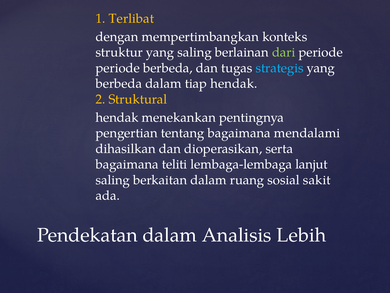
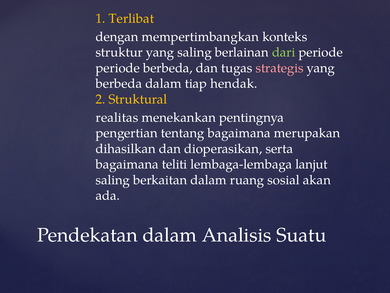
strategis colour: light blue -> pink (280, 68)
hendak: hendak -> realitas (117, 117)
mendalami: mendalami -> merupakan (307, 133)
sakit: sakit -> akan (317, 180)
Lebih: Lebih -> Suatu (301, 235)
